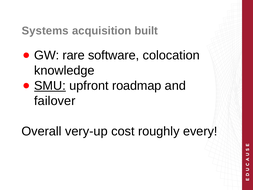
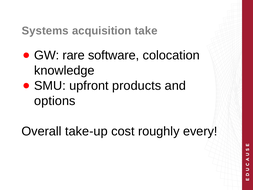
built: built -> take (146, 31)
SMU underline: present -> none (50, 86)
roadmap: roadmap -> products (137, 86)
failover: failover -> options (55, 101)
very-up: very-up -> take-up (86, 131)
